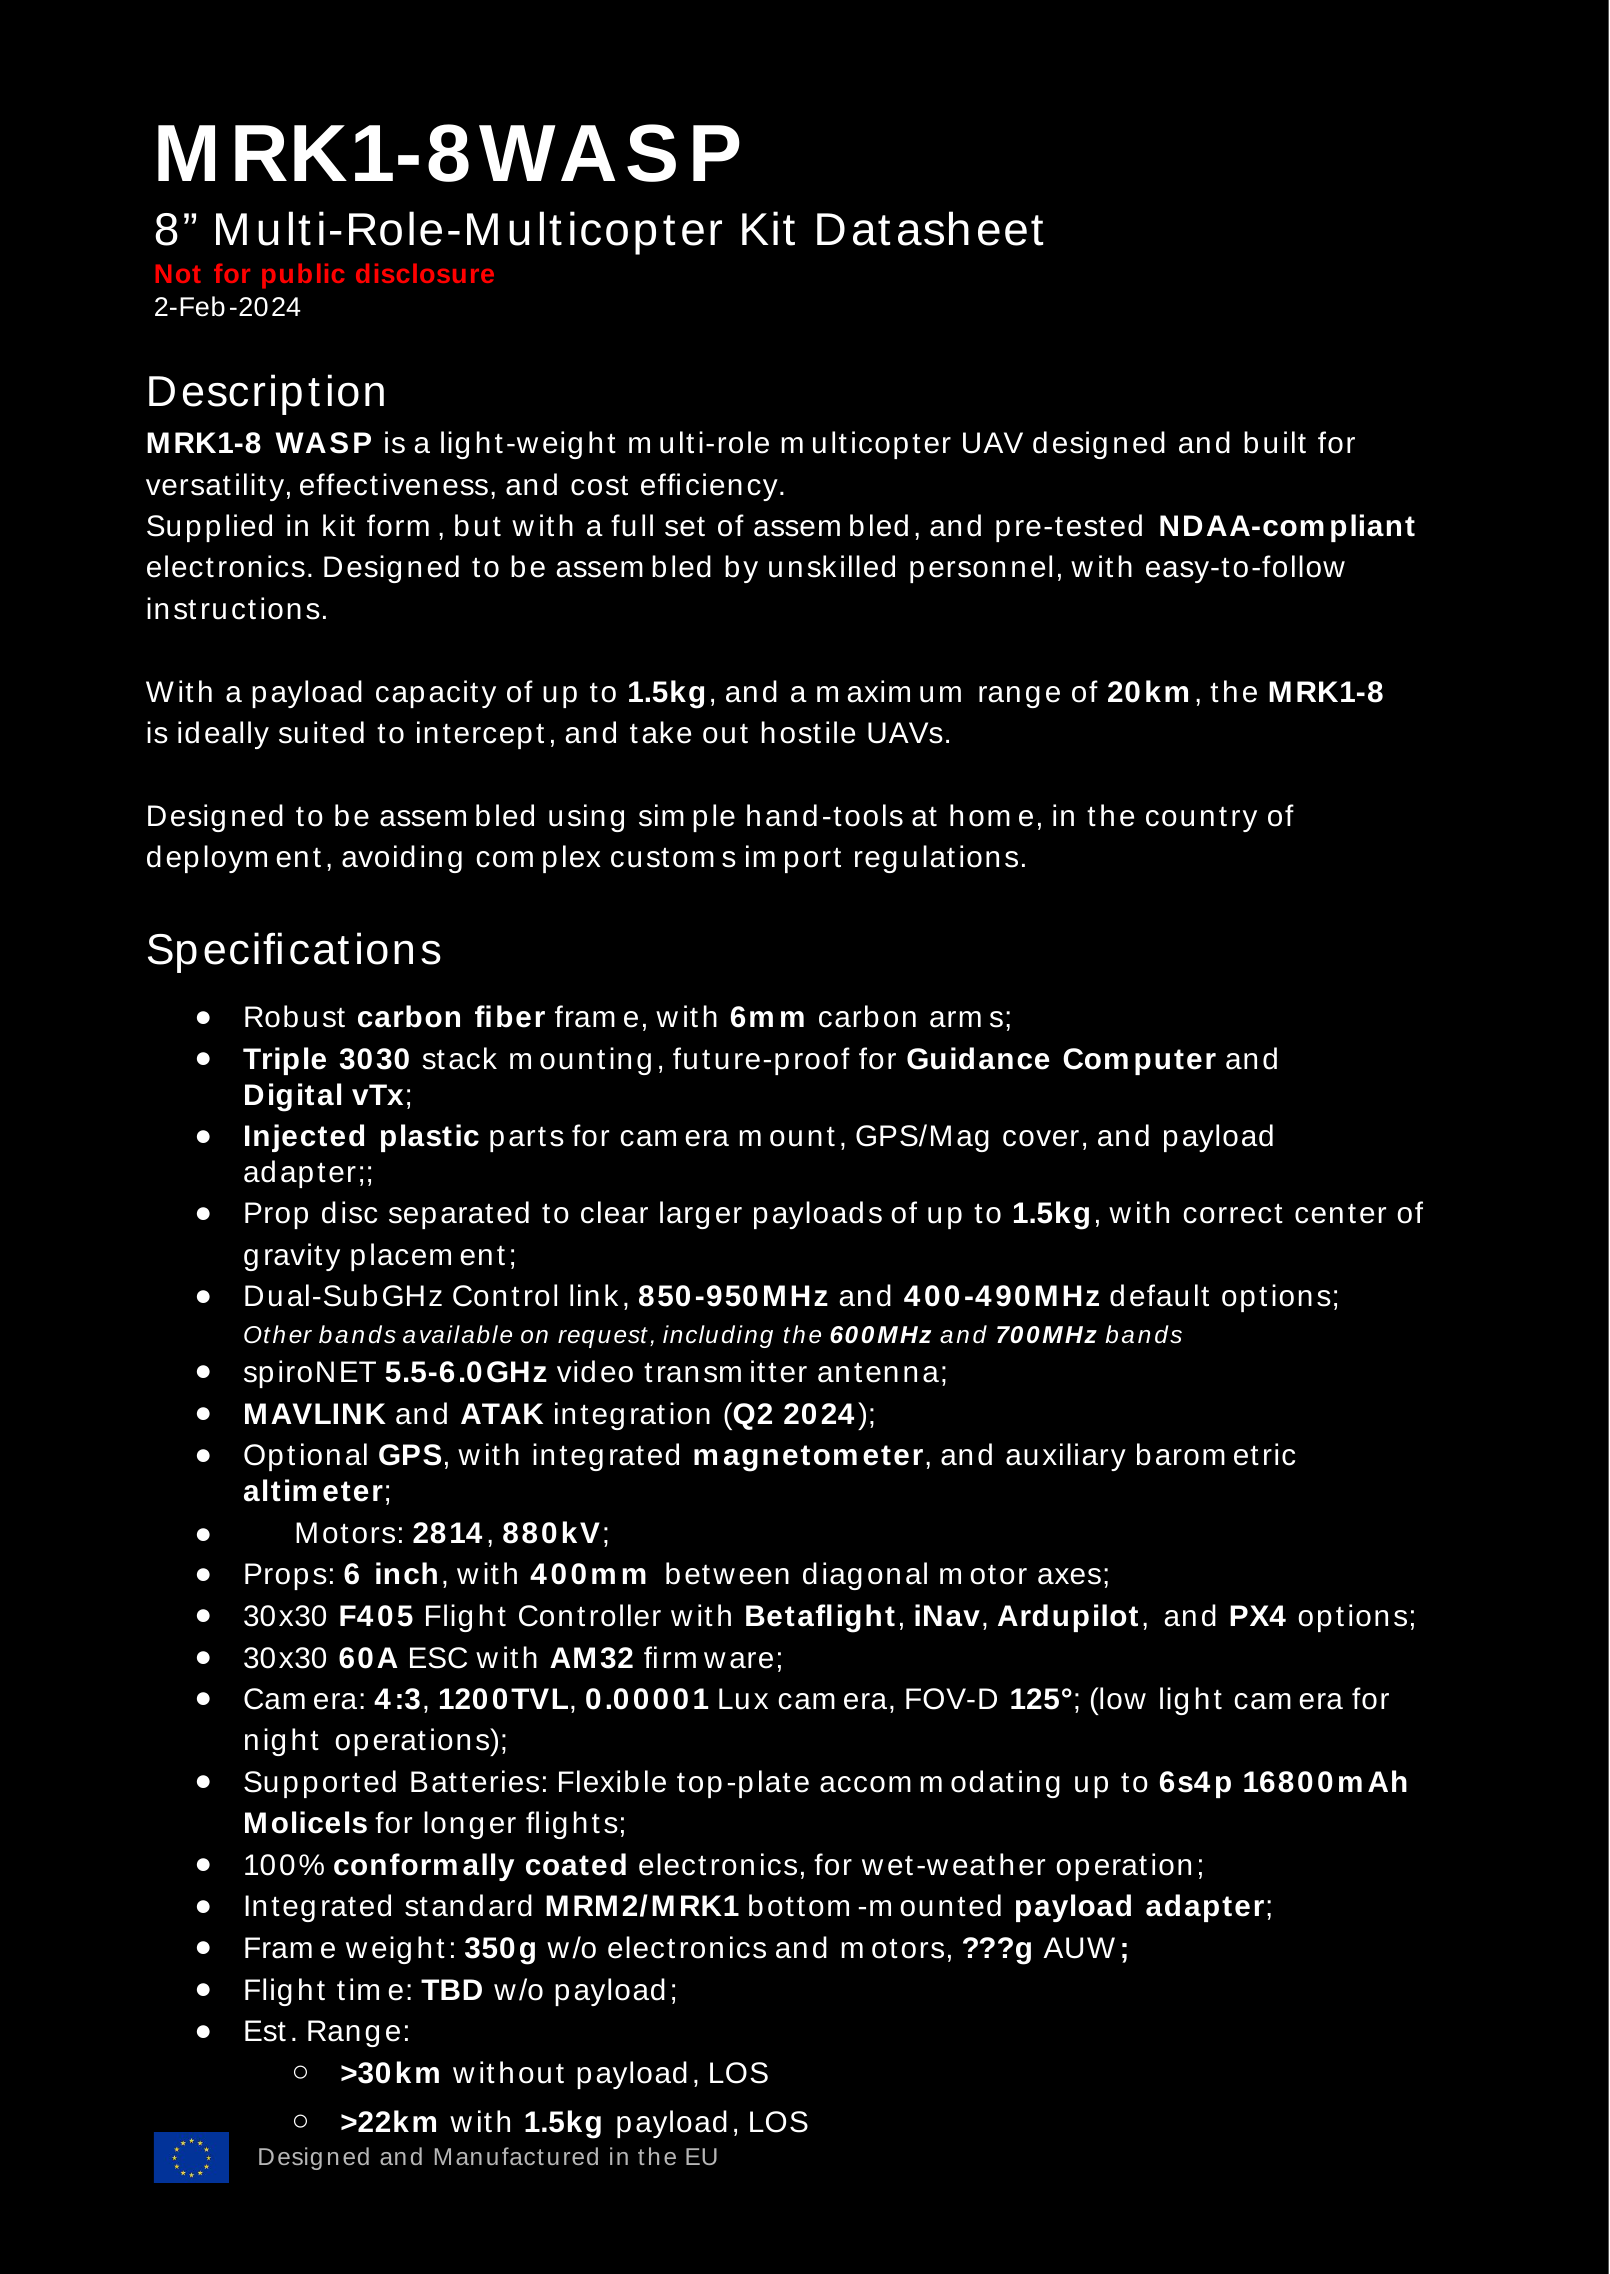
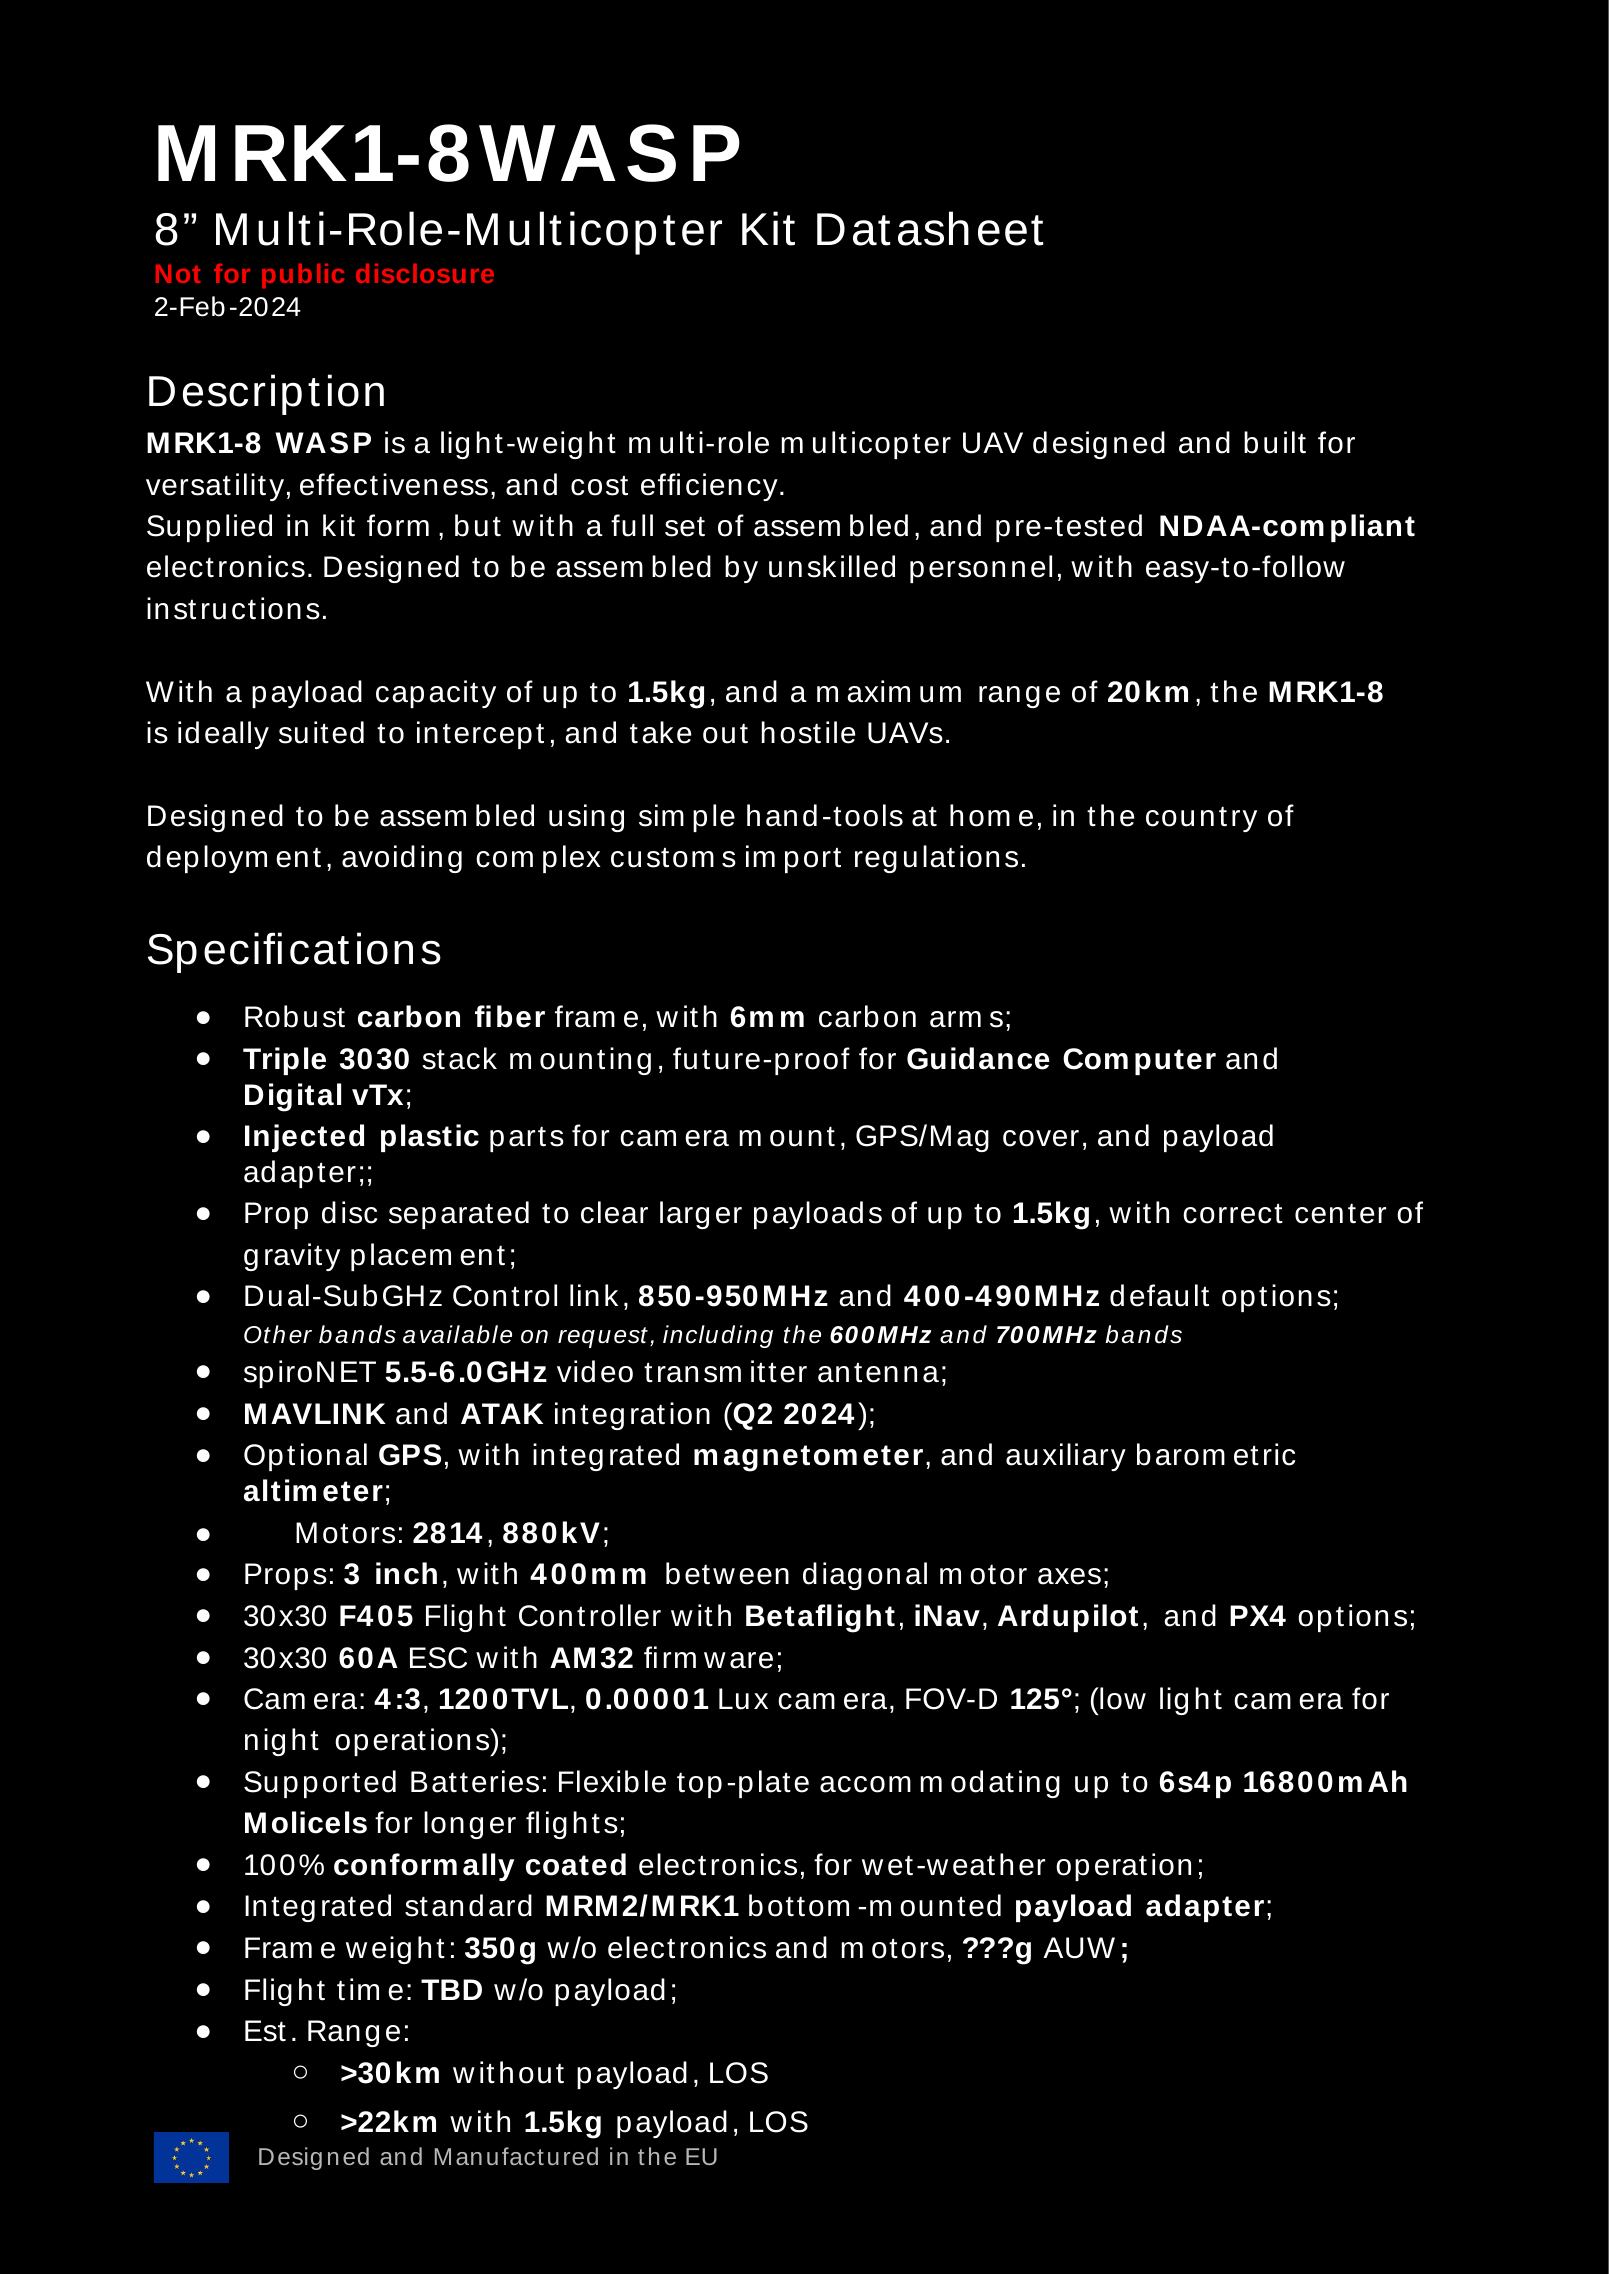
6: 6 -> 3 (352, 1575)
